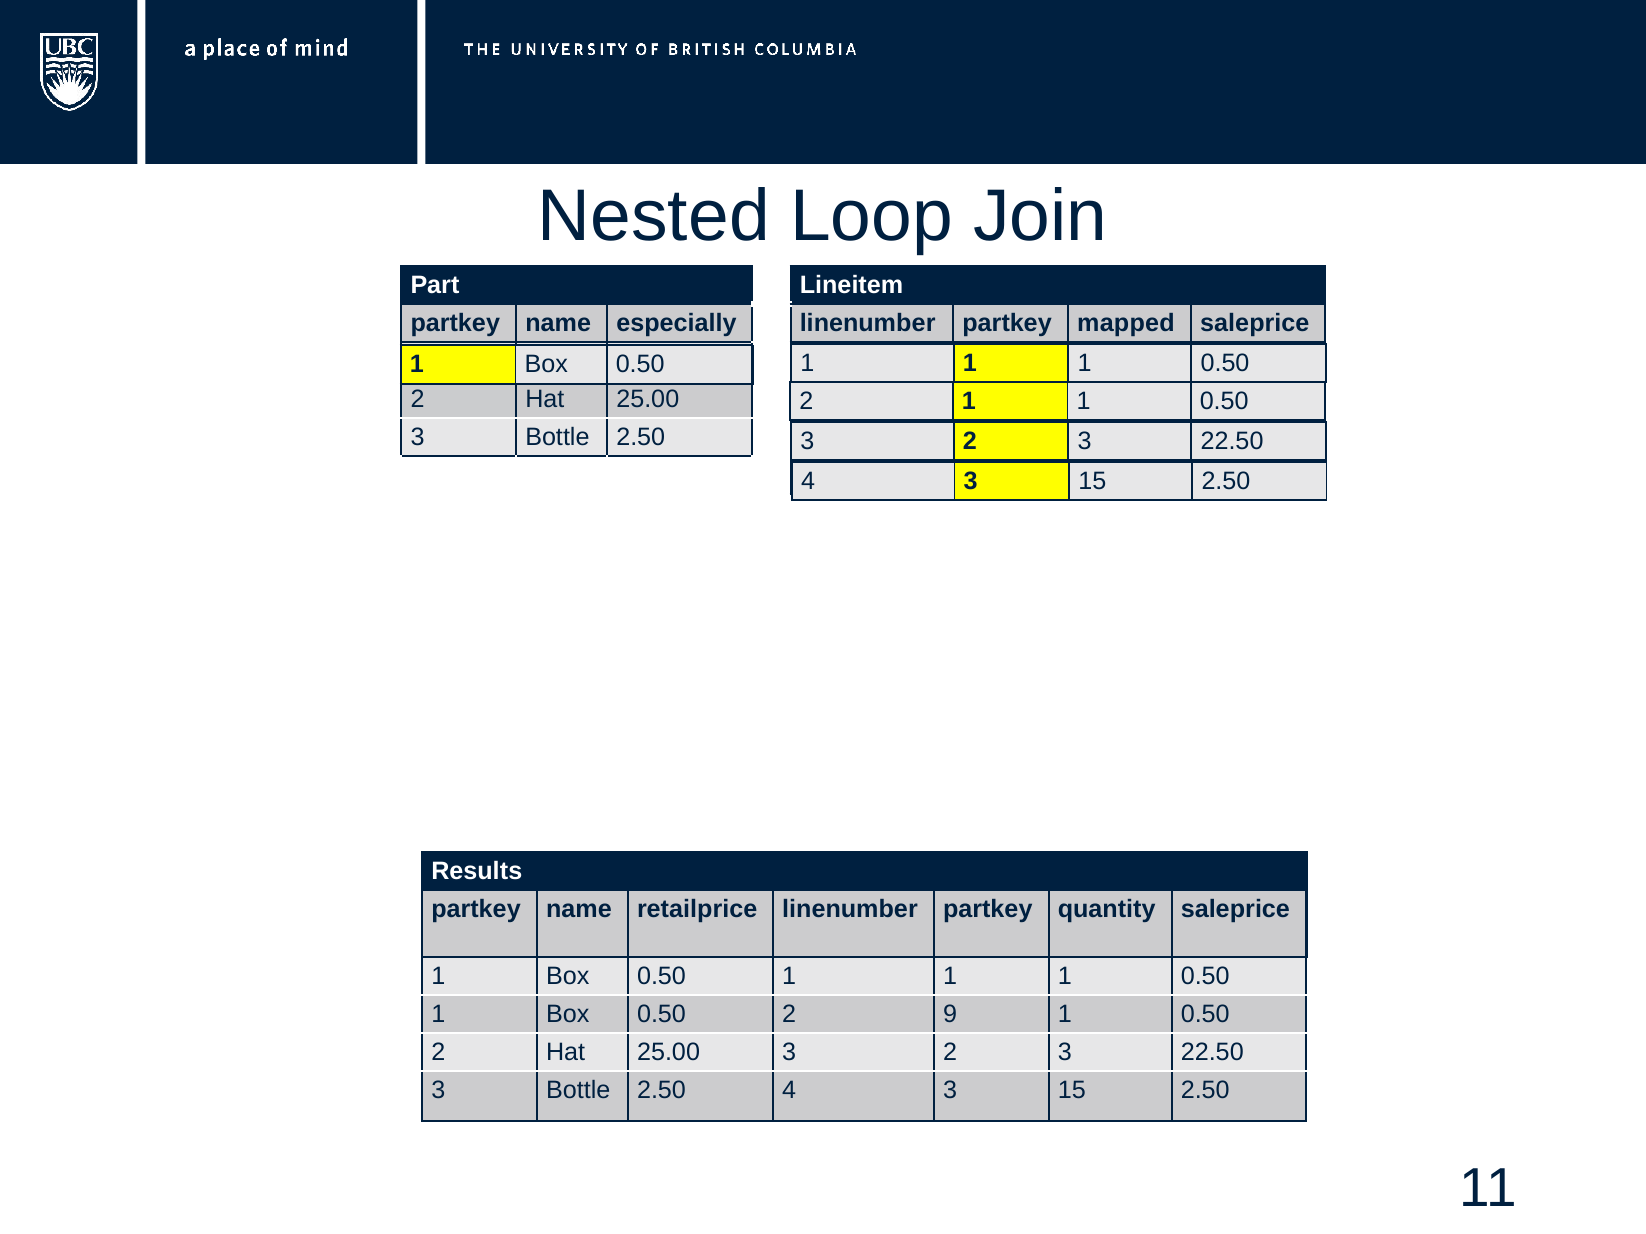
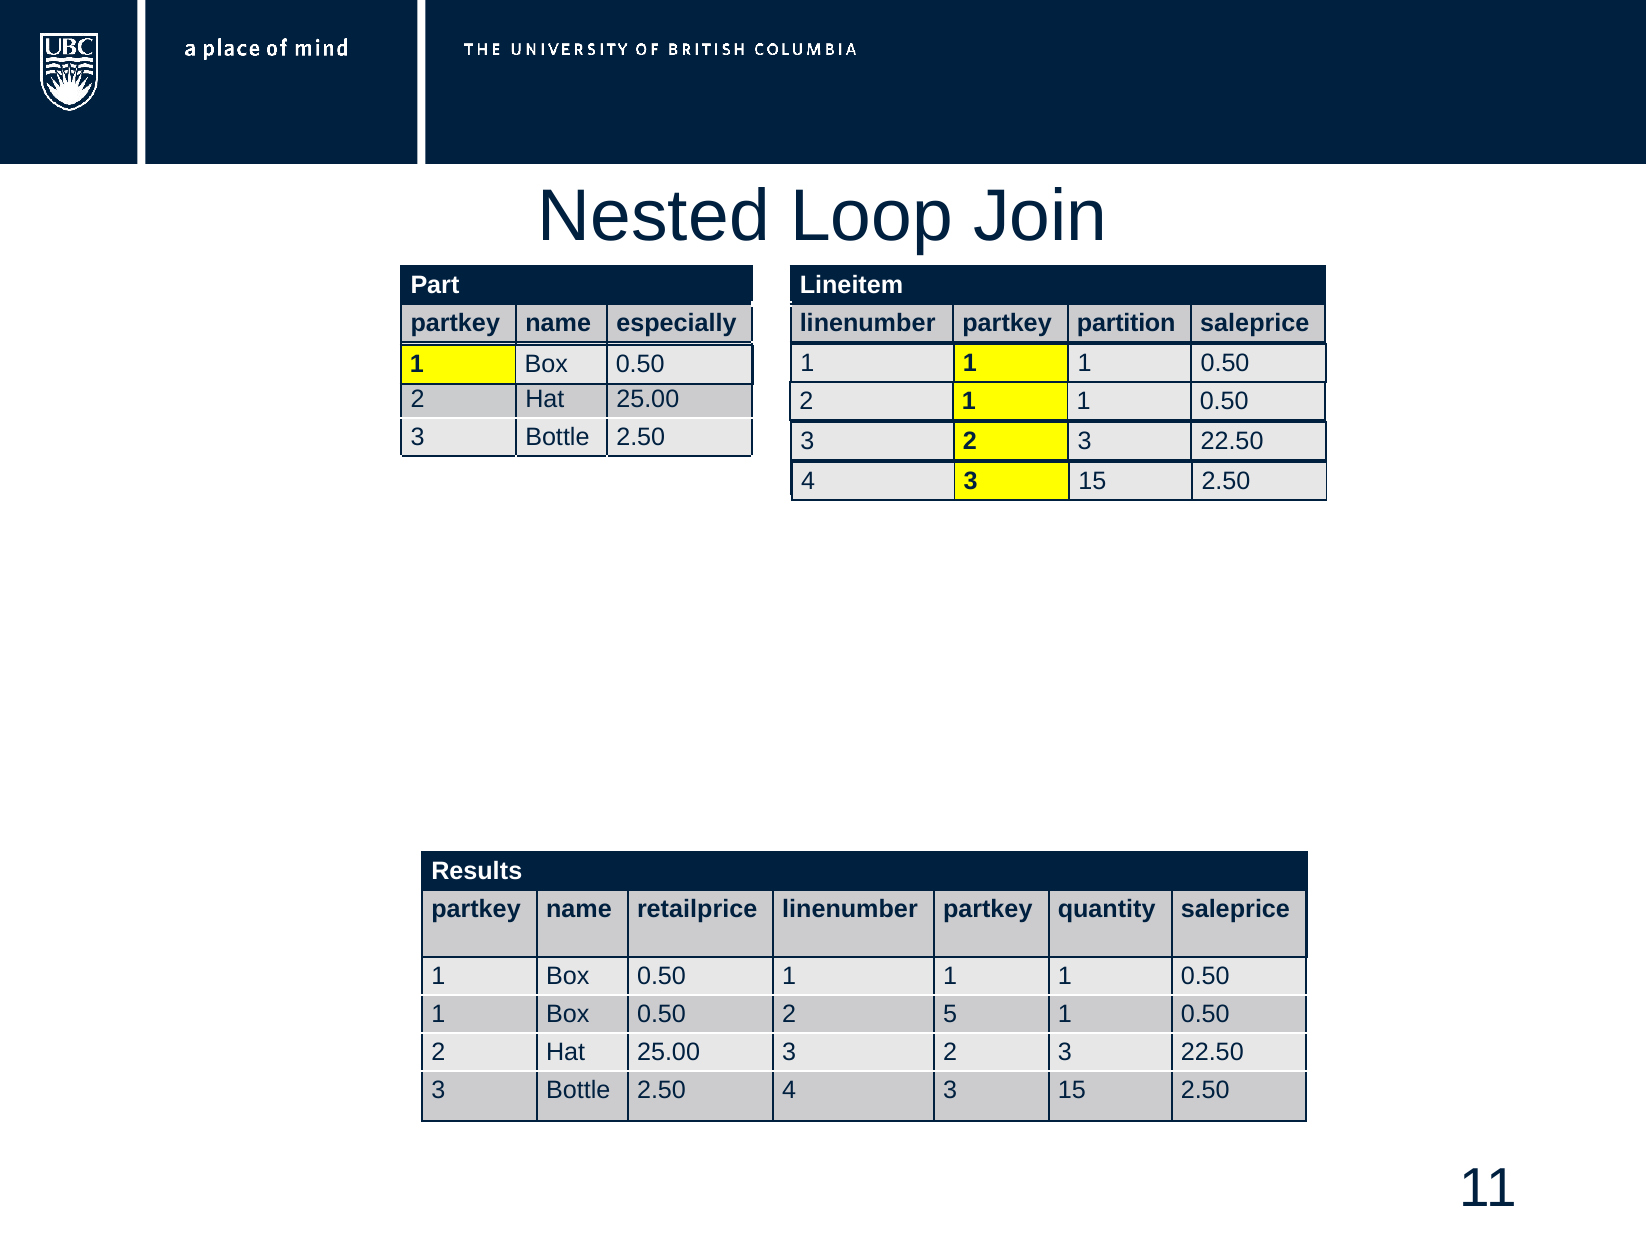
mapped: mapped -> partition (1126, 323)
9: 9 -> 5 (950, 1015)
